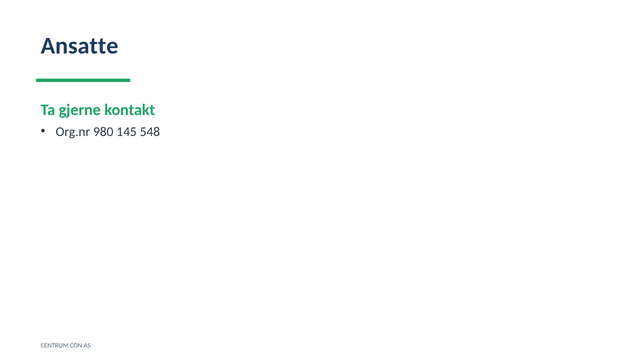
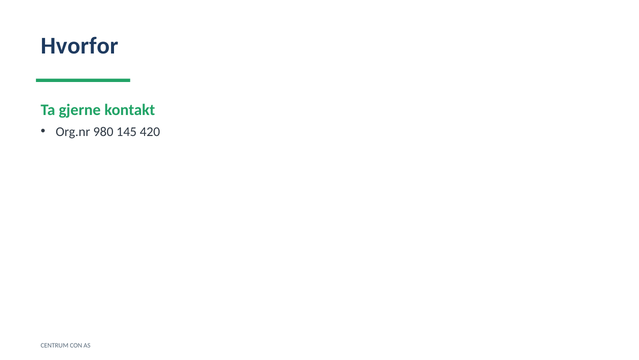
Ansatte: Ansatte -> Hvorfor (79, 46)
548: 548 -> 420 (150, 131)
